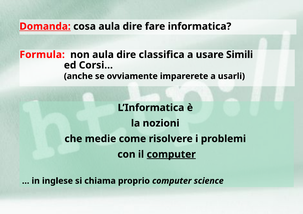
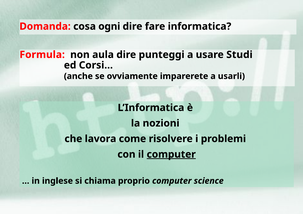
Domanda underline: present -> none (45, 26)
cosa aula: aula -> ogni (109, 26)
classifica: classifica -> punteggi (162, 55)
Simili: Simili -> Studi (239, 55)
medie: medie -> lavora (101, 139)
